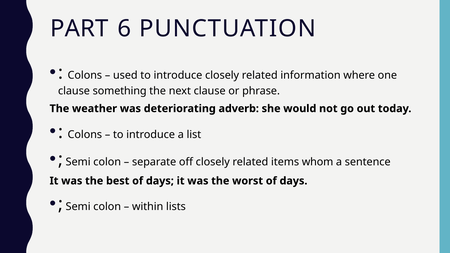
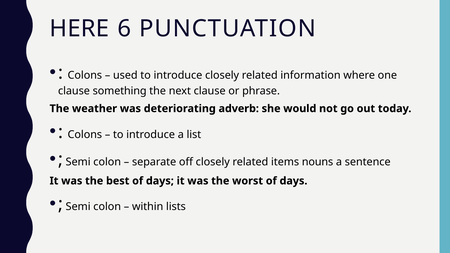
PART: PART -> HERE (79, 29)
whom: whom -> nouns (318, 162)
